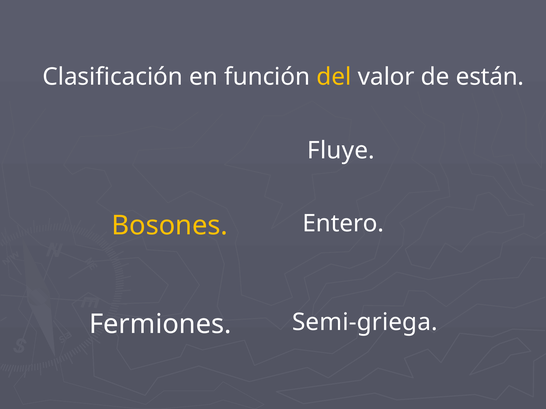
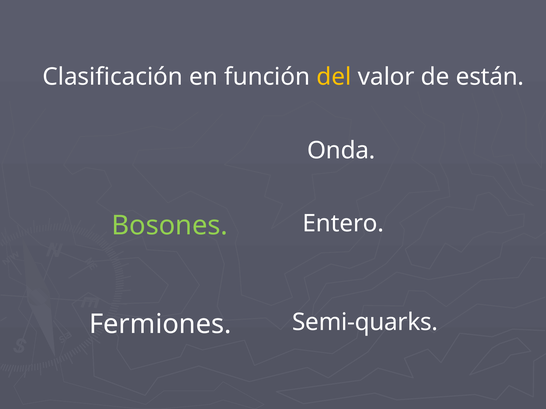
Fluye: Fluye -> Onda (341, 151)
Bosones colour: yellow -> light green (170, 226)
Semi-griega: Semi-griega -> Semi-quarks (365, 323)
